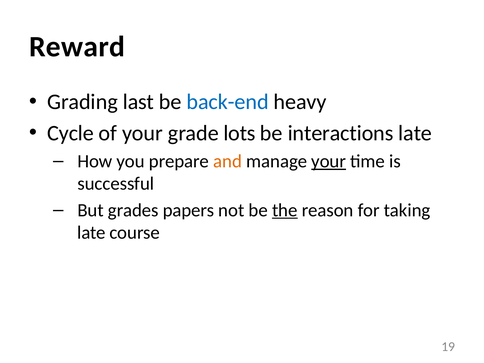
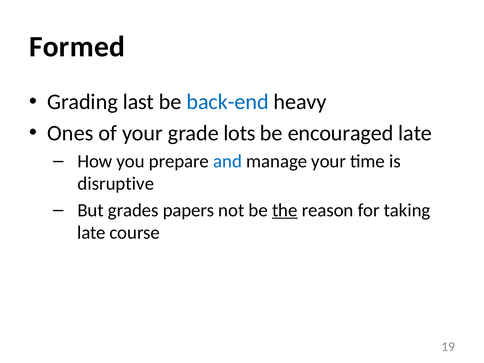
Reward: Reward -> Formed (77, 47)
Cycle: Cycle -> Ones (70, 133)
interactions: interactions -> encouraged (341, 133)
and colour: orange -> blue (228, 161)
your underline: present -> none (329, 161)
successful: successful -> disruptive (116, 184)
